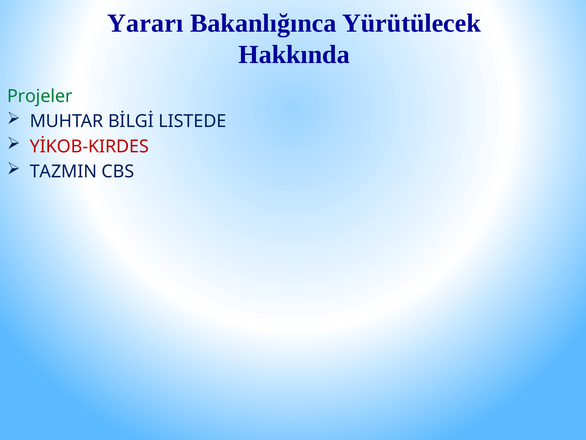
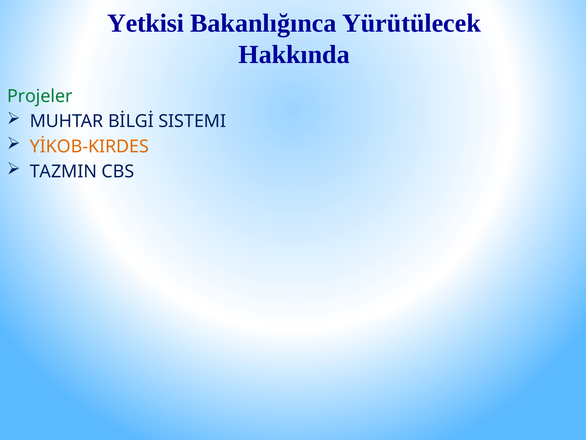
Yararı: Yararı -> Yetkisi (146, 23)
LISTEDE: LISTEDE -> SISTEMI (192, 121)
YİKOB-KIRDES colour: red -> orange (89, 146)
